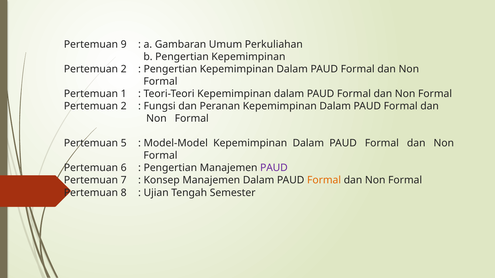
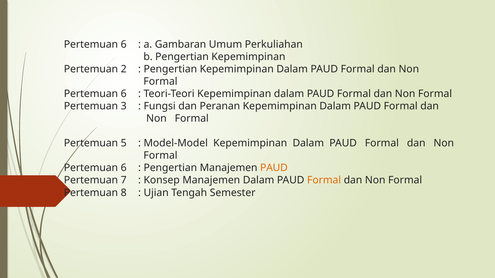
9: 9 -> 6 (124, 44)
1: 1 -> 6 (124, 94)
2: 2 -> 3 (124, 106)
PAUD colour: purple -> orange (274, 168)
